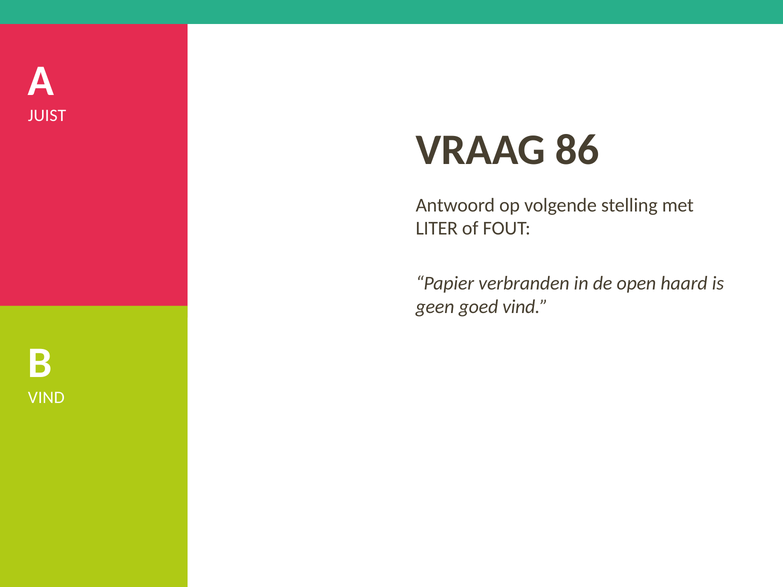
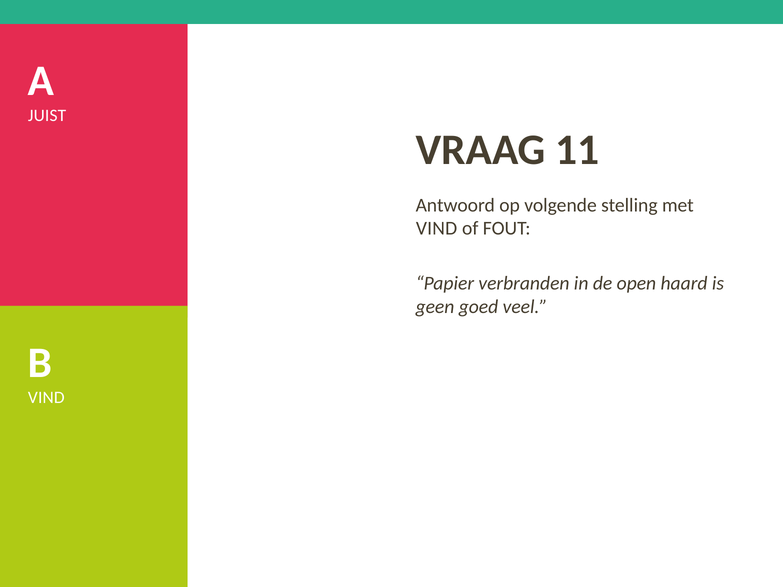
86: 86 -> 11 (577, 150)
LITER: LITER -> VIND (437, 229)
goed vind: vind -> veel (525, 307)
